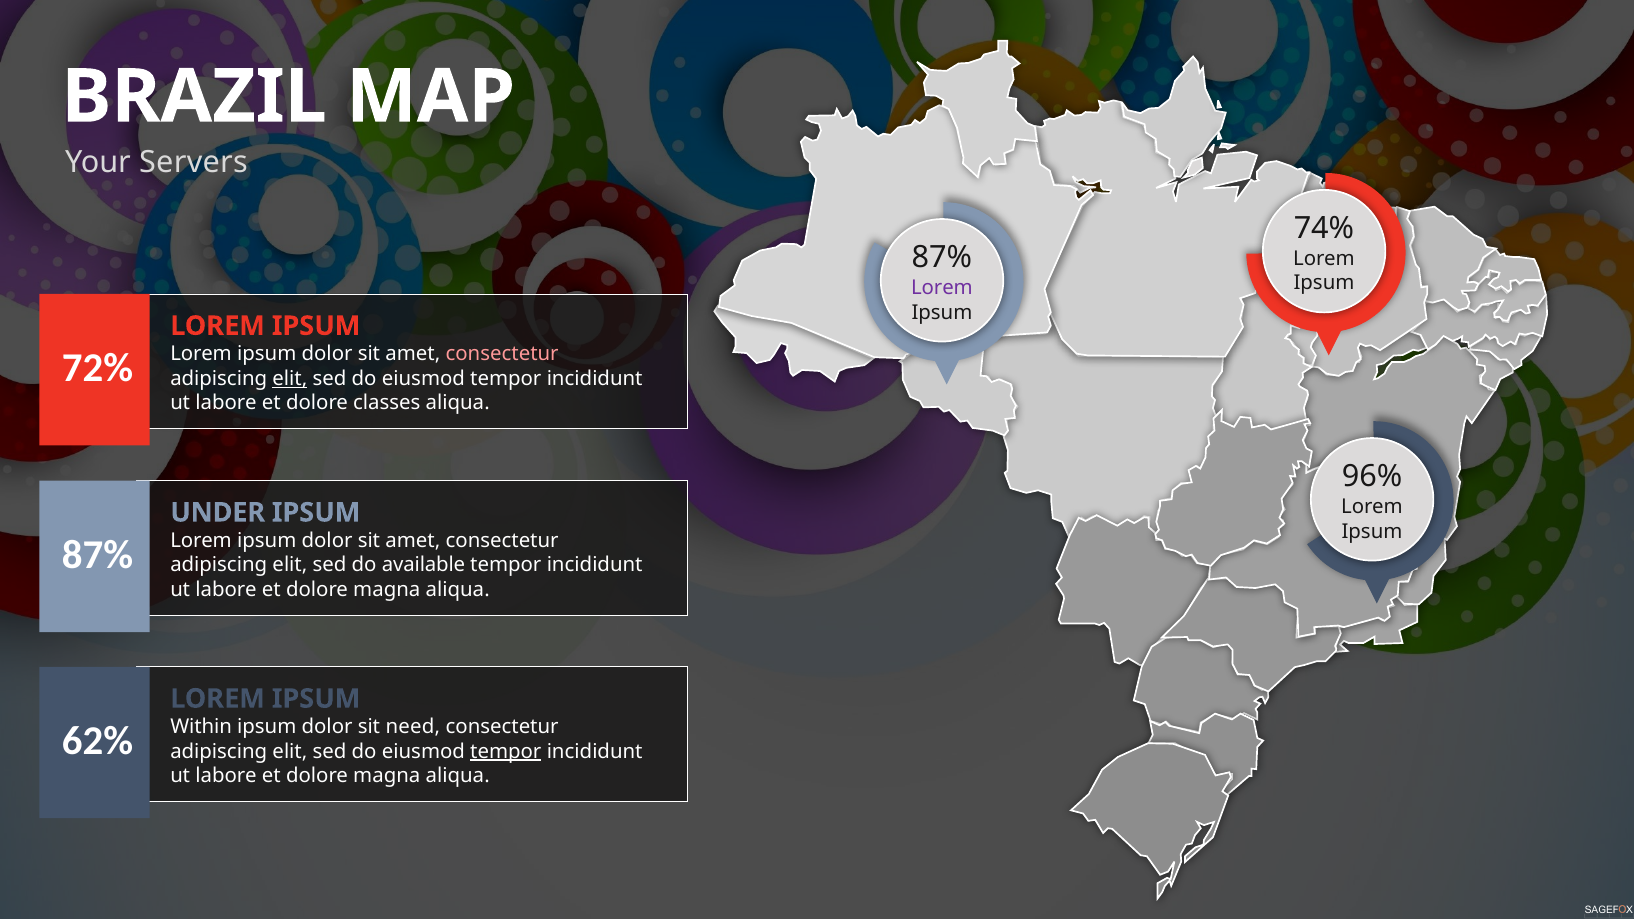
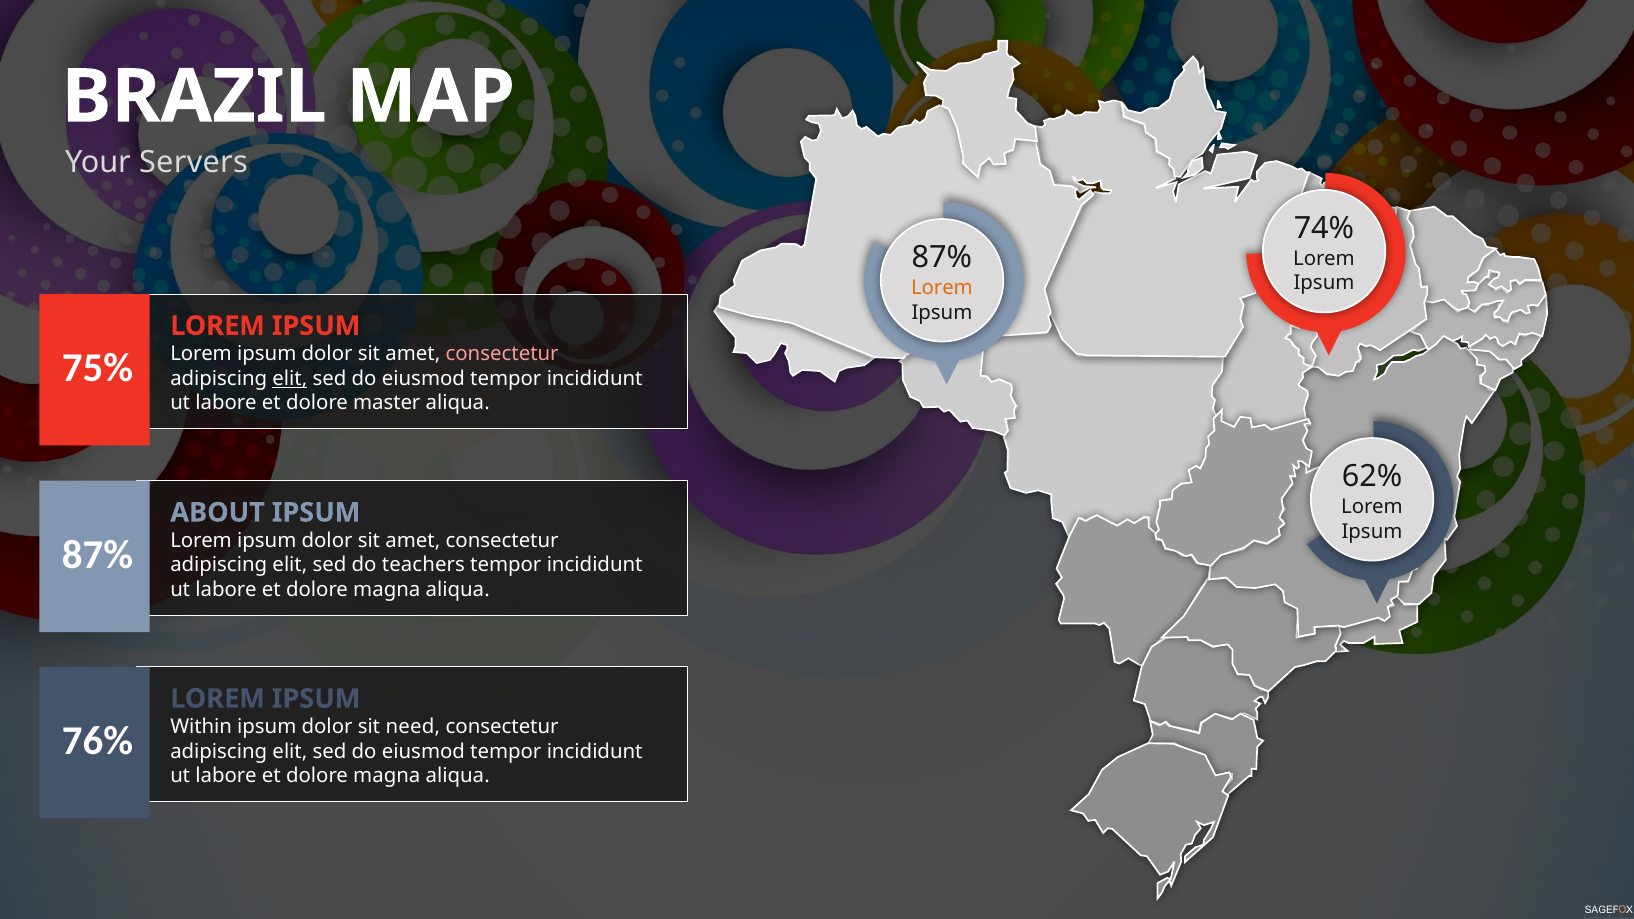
Lorem colour: purple -> orange (942, 288)
72%: 72% -> 75% (98, 368)
classes: classes -> master (387, 403)
96%: 96% -> 62% (1372, 477)
UNDER: UNDER -> ABOUT (218, 513)
available: available -> teachers (423, 565)
62%: 62% -> 76% (98, 741)
tempor underline: present -> none (506, 751)
